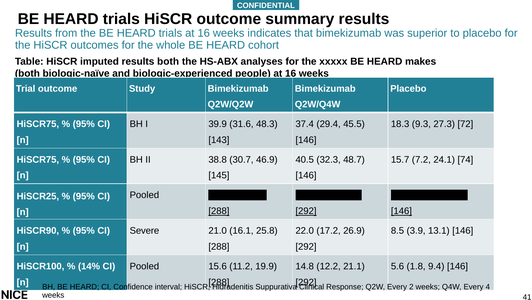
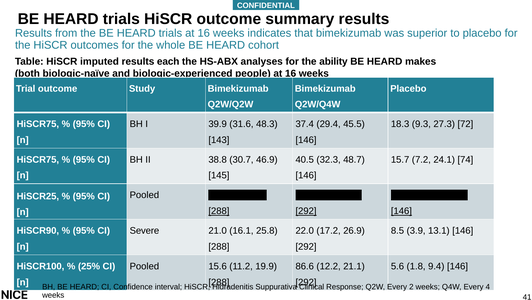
results both: both -> each (168, 61)
xxxxx: xxxxx -> ability (333, 61)
14%: 14% -> 25% (89, 266)
14.8: 14.8 -> 86.6 (305, 266)
